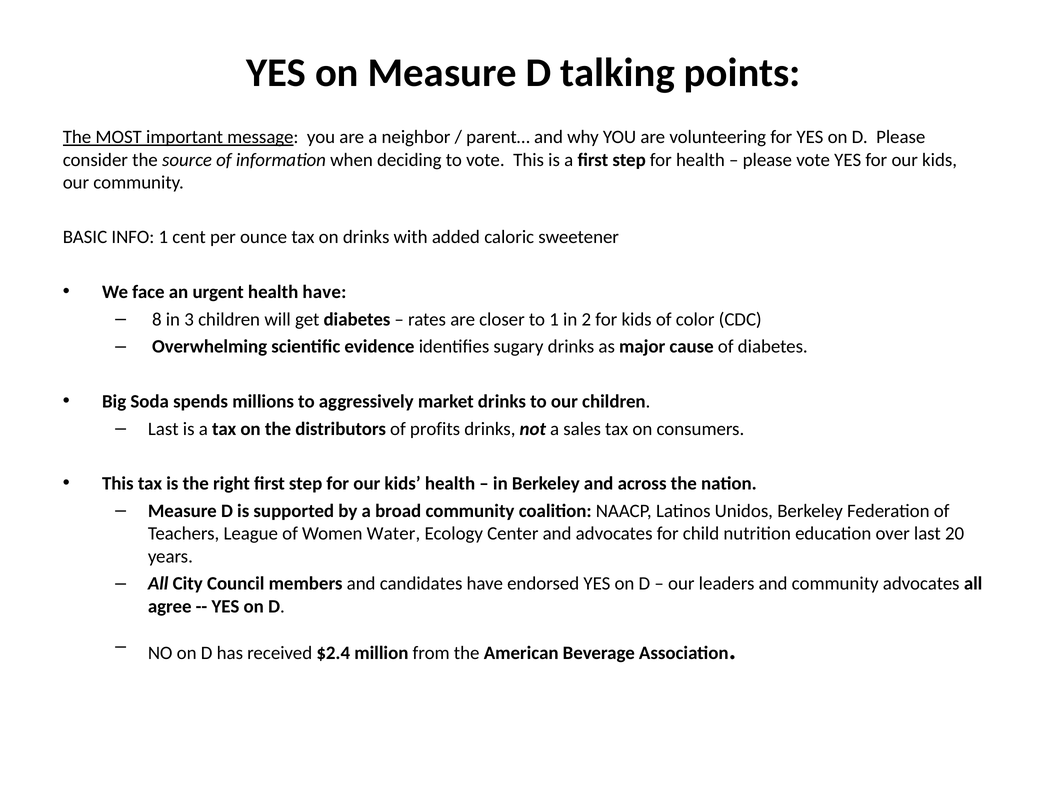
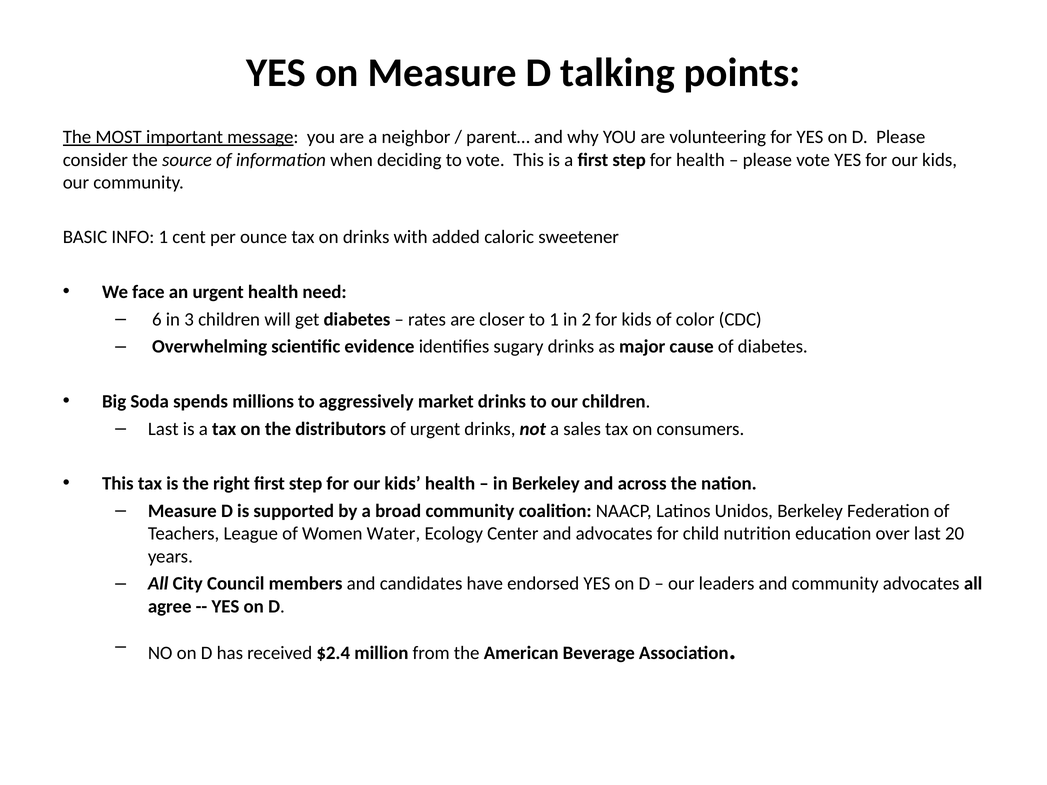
health have: have -> need (325, 292)
8: 8 -> 6 (157, 319)
of profits: profits -> urgent (435, 429)
